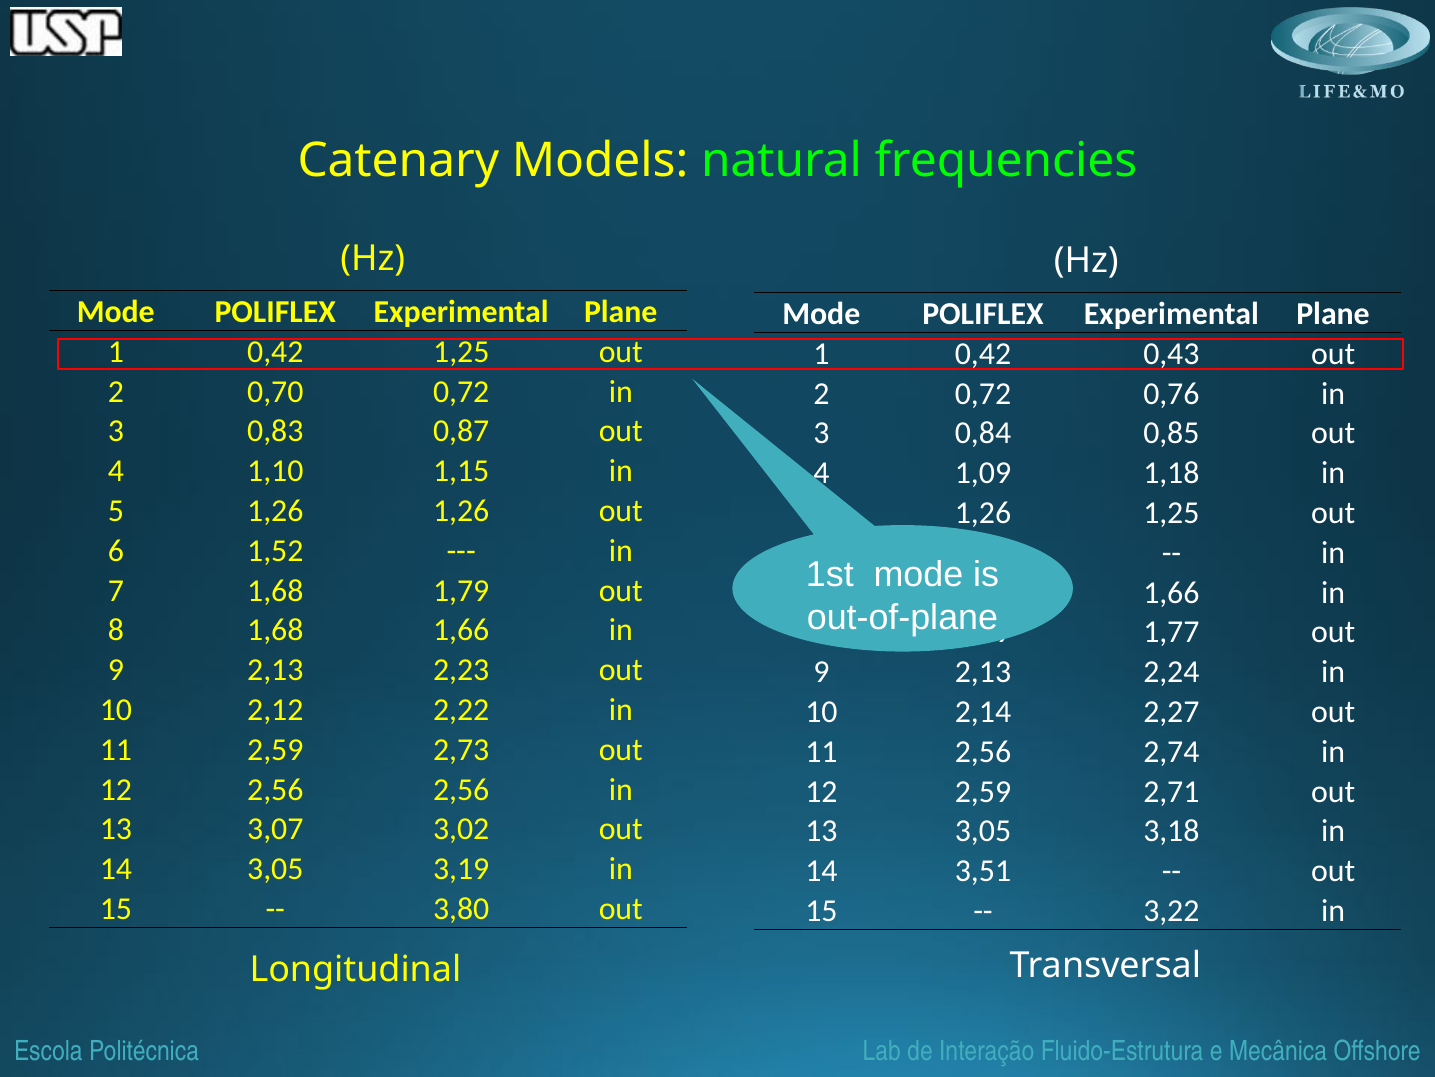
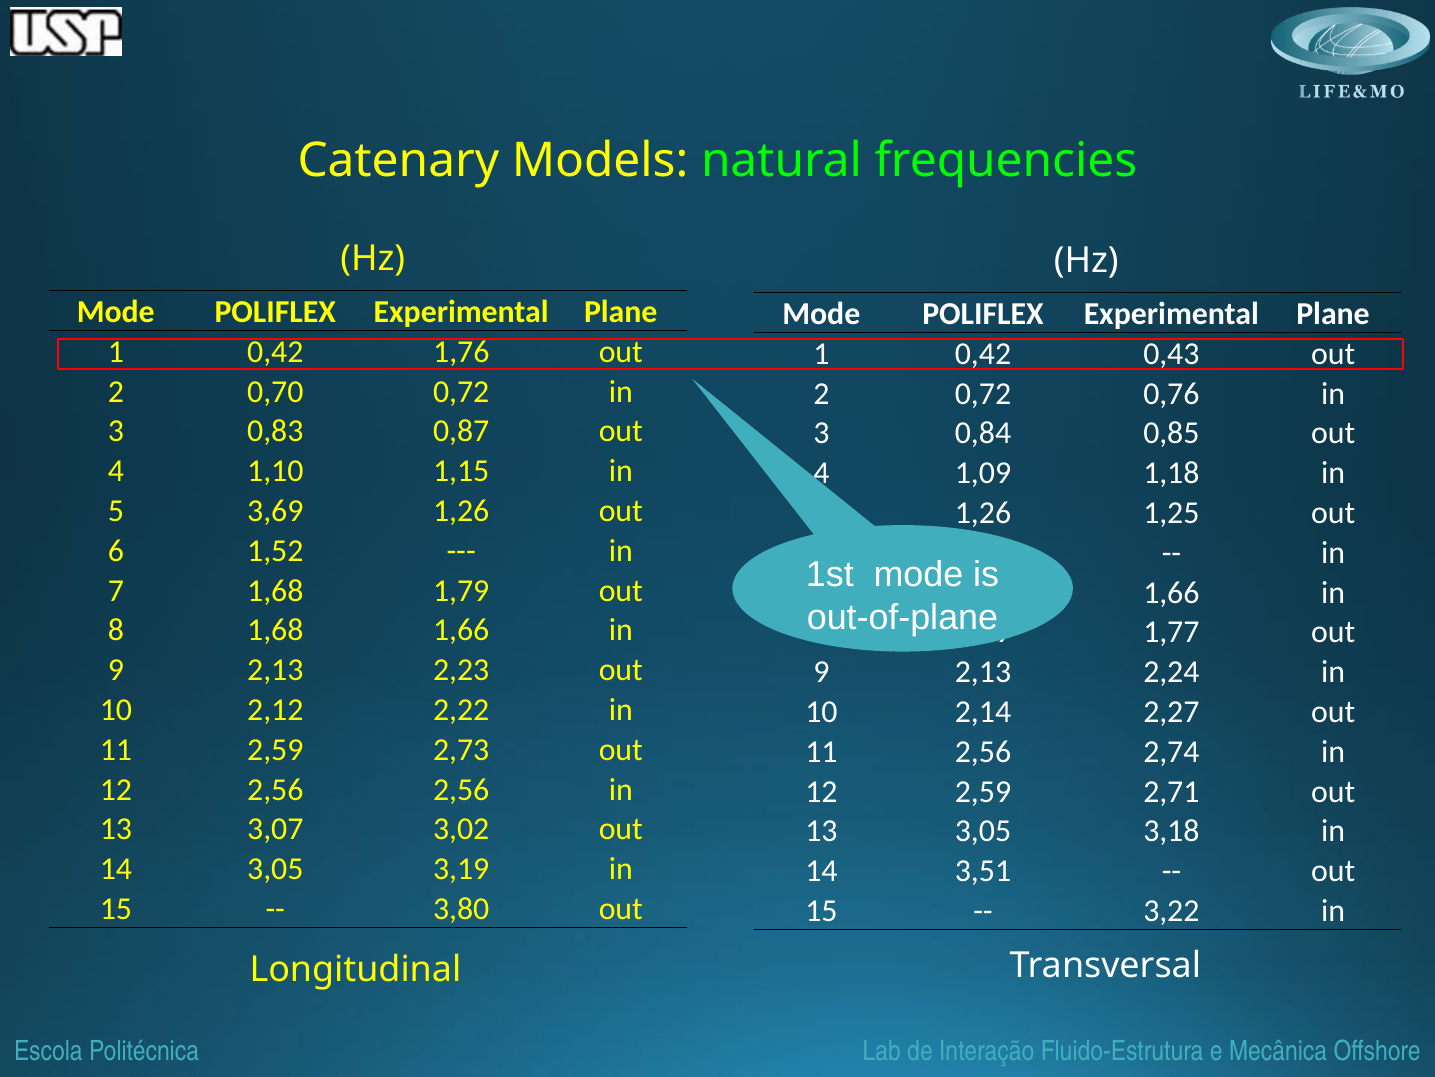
0,42 1,25: 1,25 -> 1,76 (461, 351)
1,26: 1,26 -> 3,69 (275, 511)
